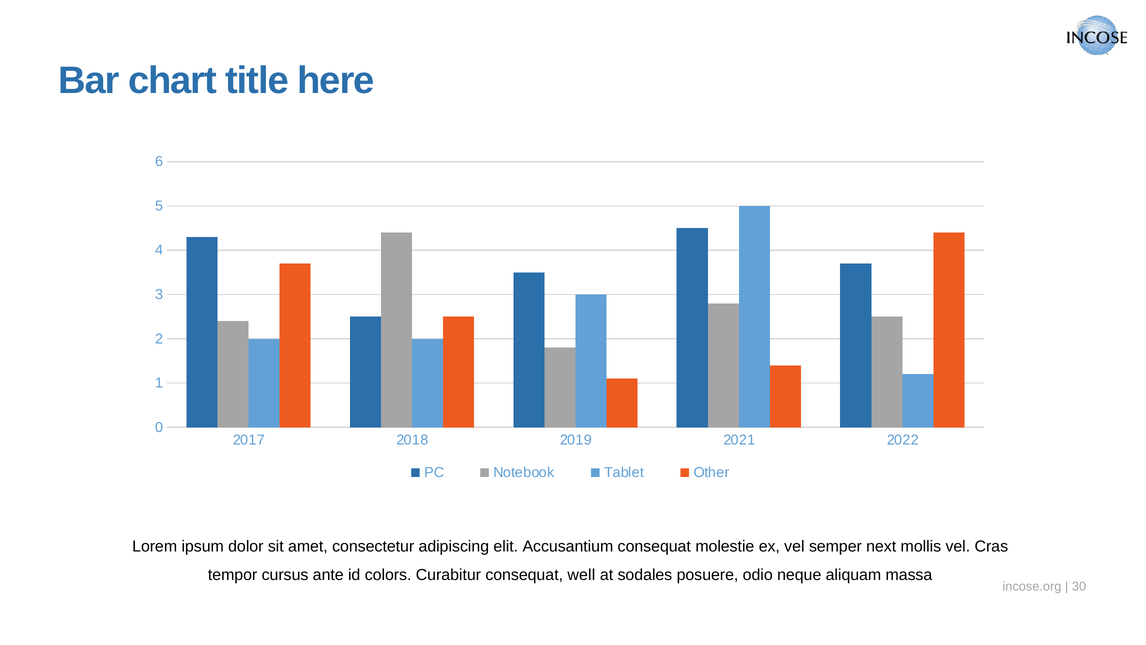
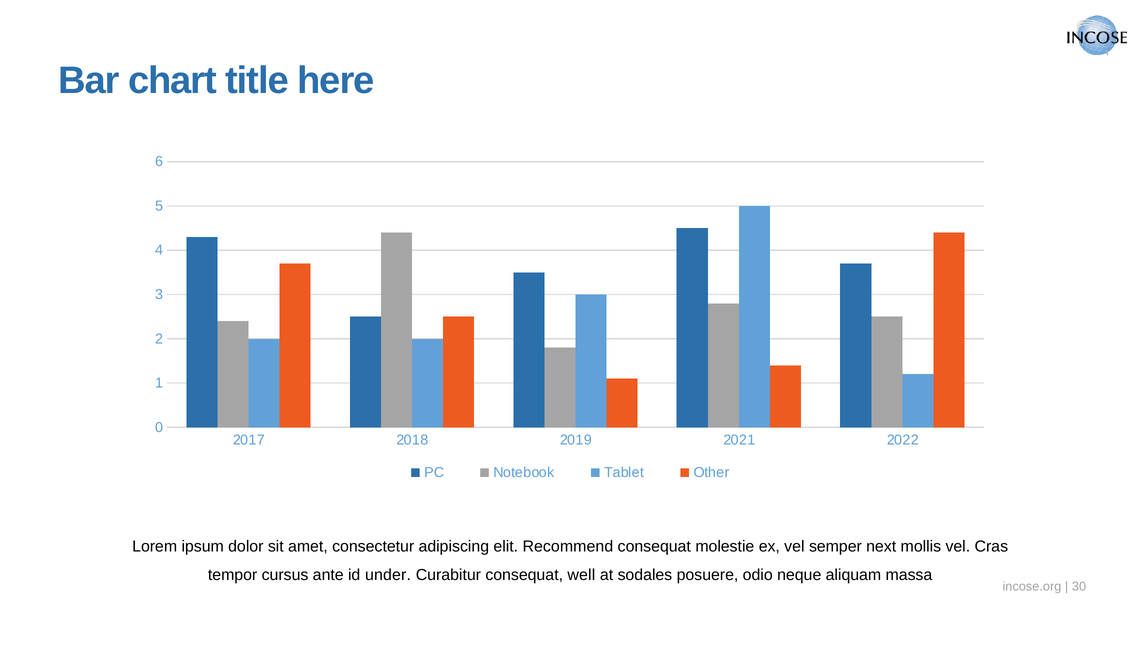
Accusantium: Accusantium -> Recommend (568, 546)
colors: colors -> under (388, 575)
